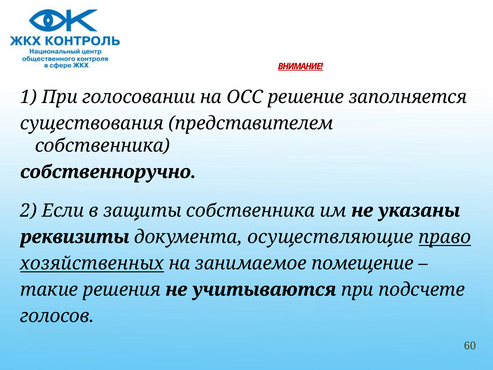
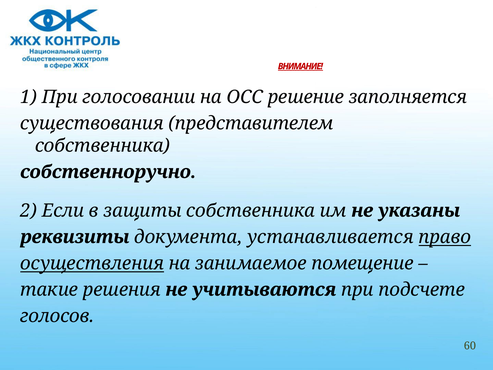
осуществляющие: осуществляющие -> устанавливается (330, 237)
хозяйственных: хозяйственных -> осуществления (92, 263)
